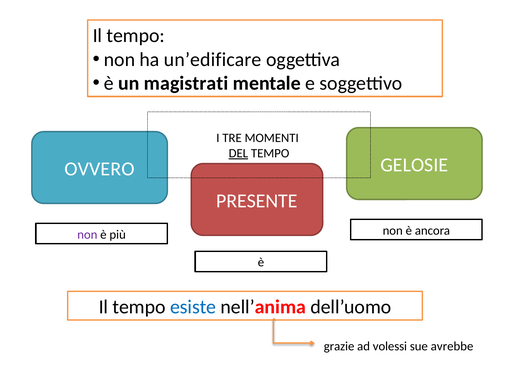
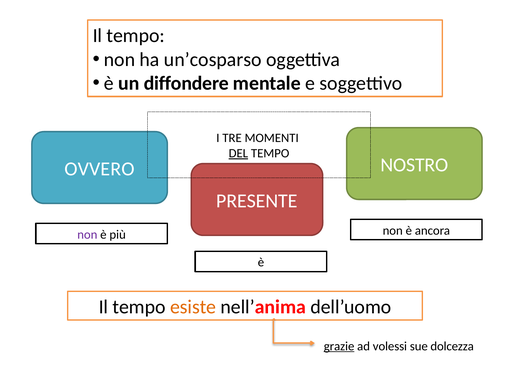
un’edificare: un’edificare -> un’cosparso (213, 60)
magistrati: magistrati -> diffondere (186, 83)
GELOSIE: GELOSIE -> NOSTRO (414, 165)
esiste colour: blue -> orange (193, 307)
grazie underline: none -> present (339, 346)
avrebbe: avrebbe -> dolcezza (452, 346)
